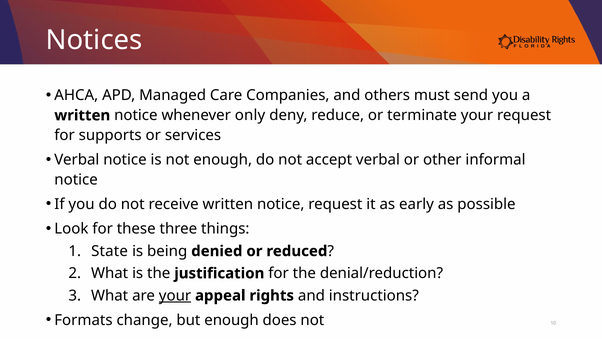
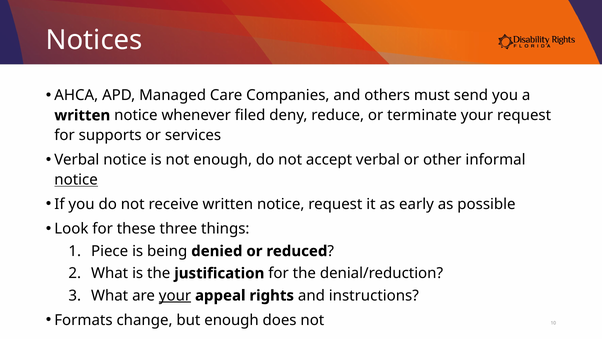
only: only -> filed (250, 115)
notice underline: none -> present (76, 180)
State: State -> Piece (110, 251)
